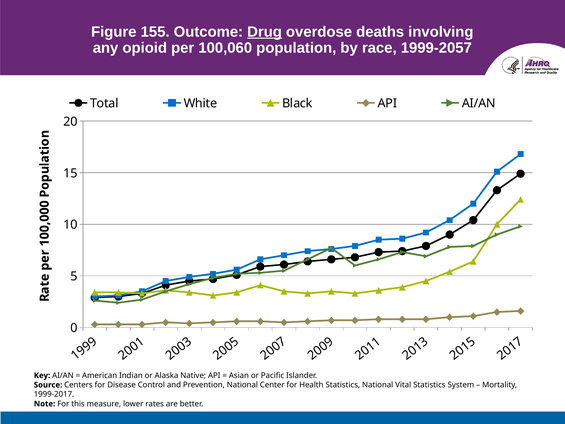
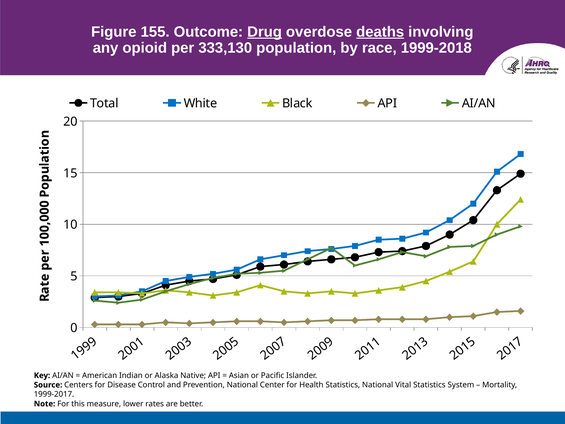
deaths underline: none -> present (380, 32)
100,060: 100,060 -> 333,130 (225, 48)
1999-2057: 1999-2057 -> 1999-2018 (436, 48)
